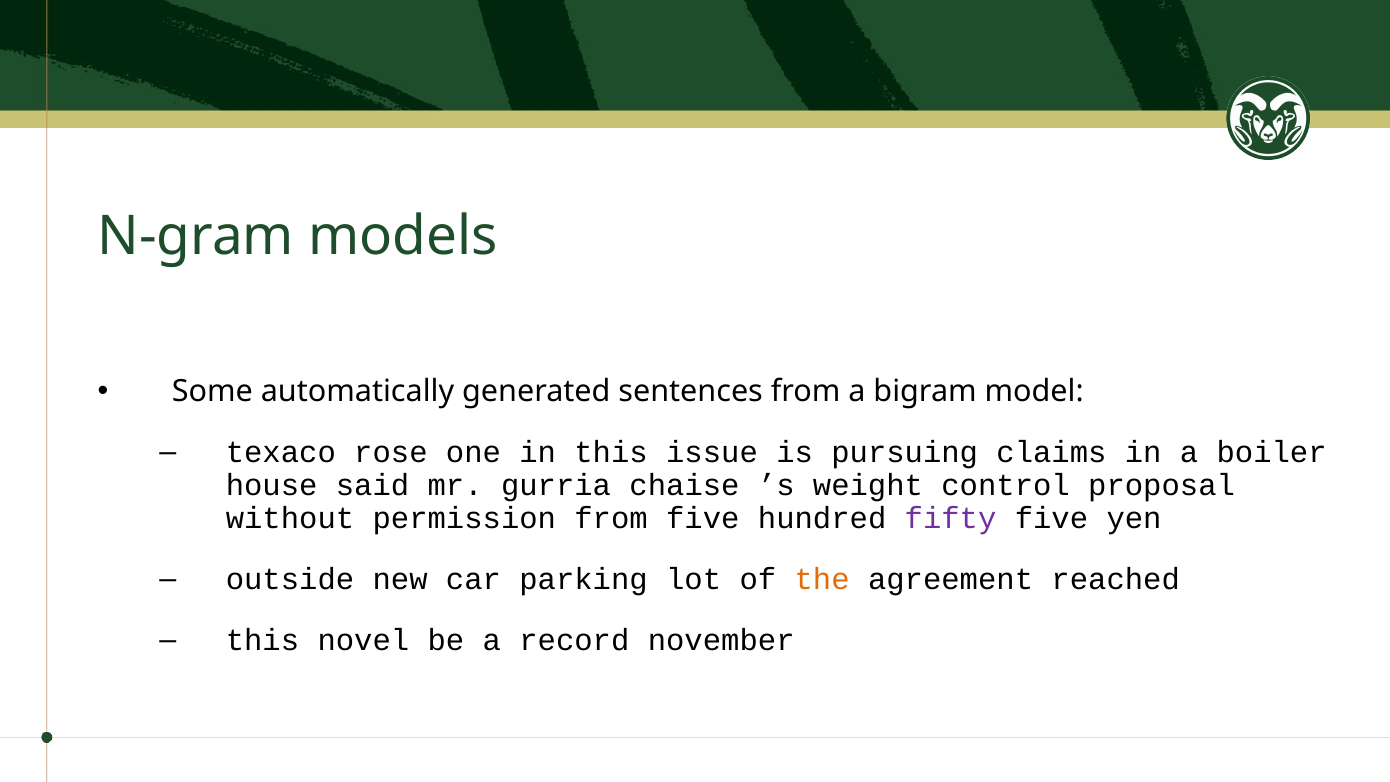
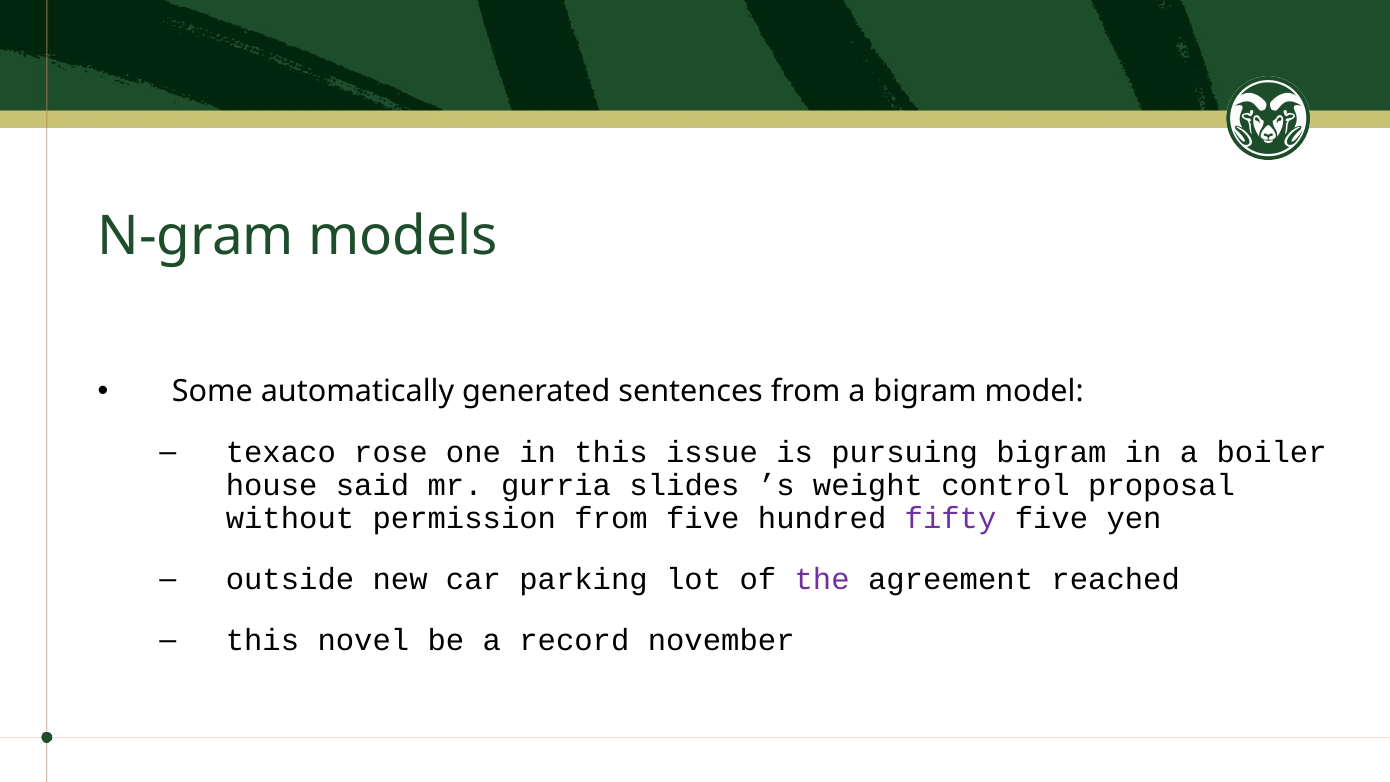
pursuing claims: claims -> bigram (1051, 452)
chaise: chaise -> slides (685, 485)
the colour: orange -> purple (822, 580)
